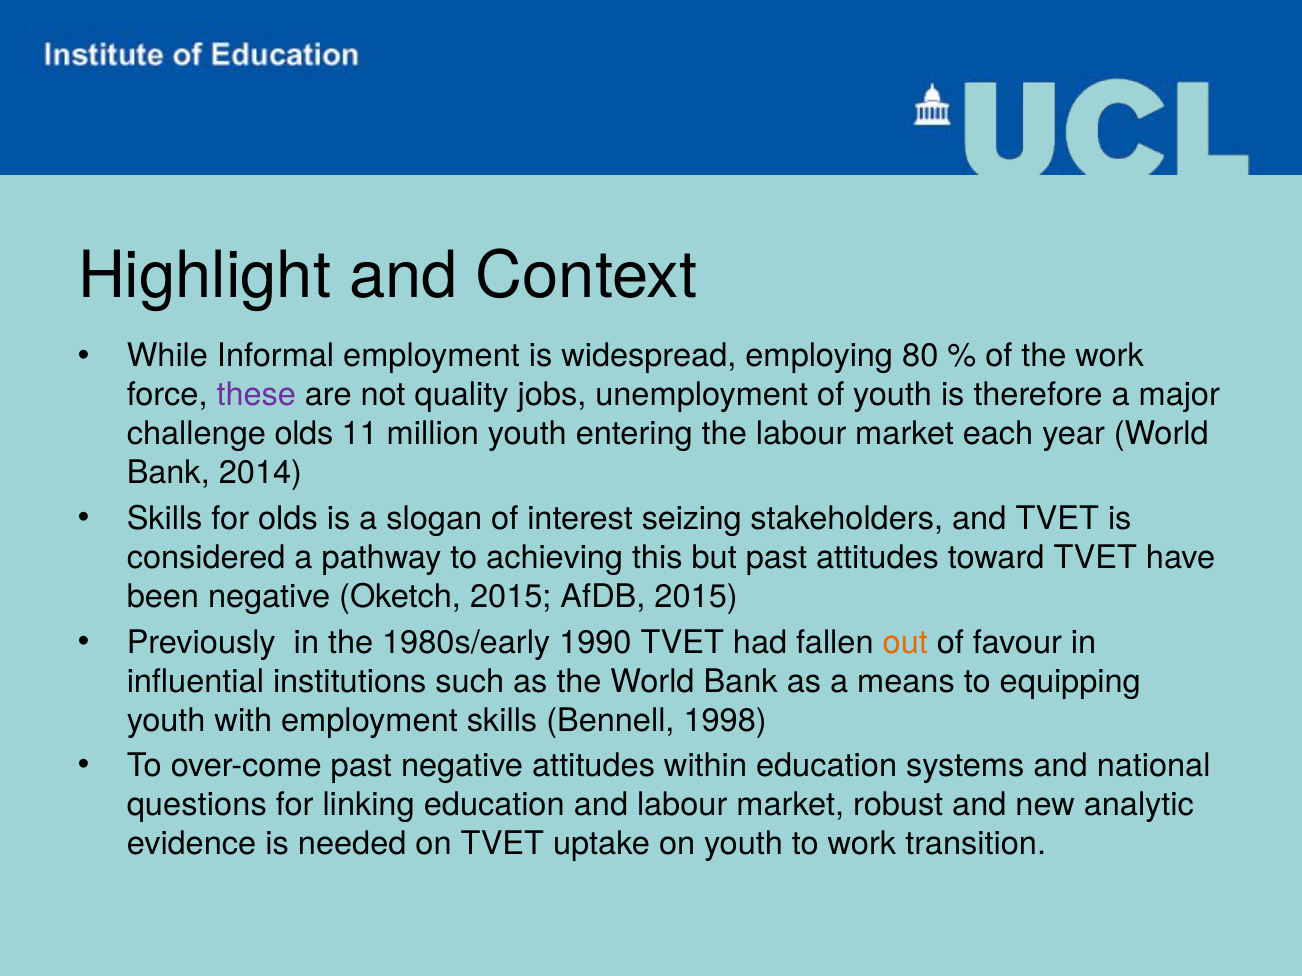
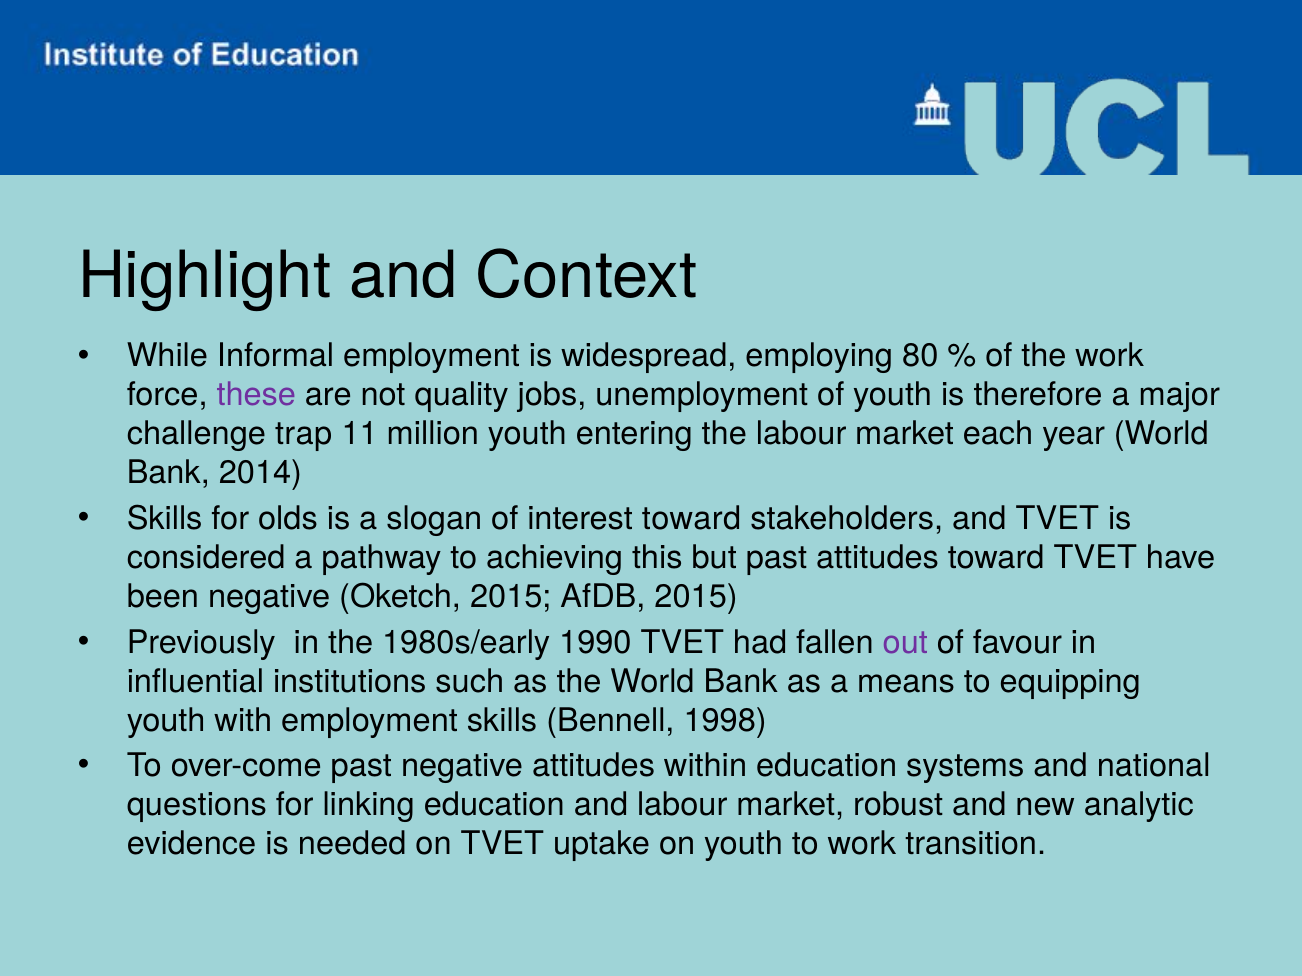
challenge olds: olds -> trap (304, 434)
interest seizing: seizing -> toward (692, 519)
out colour: orange -> purple (905, 643)
